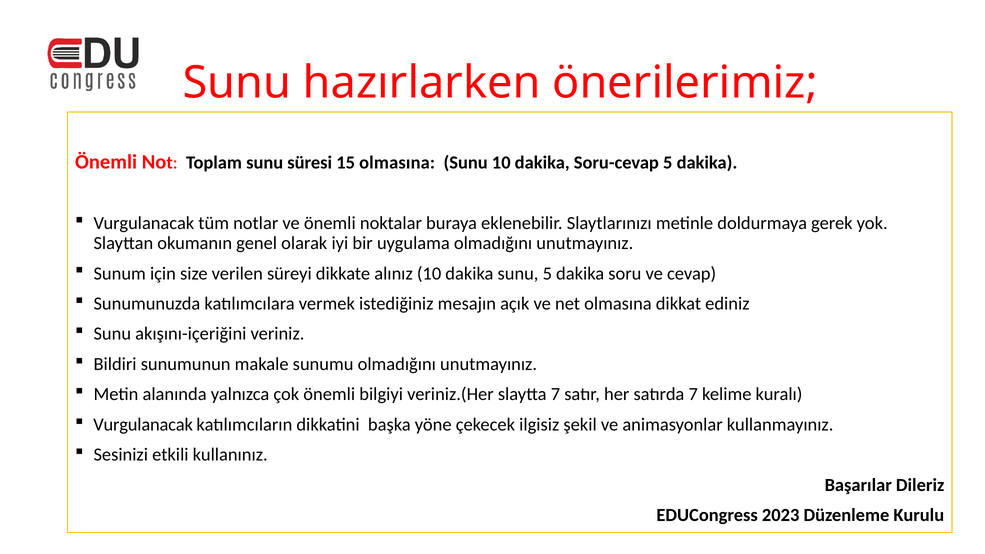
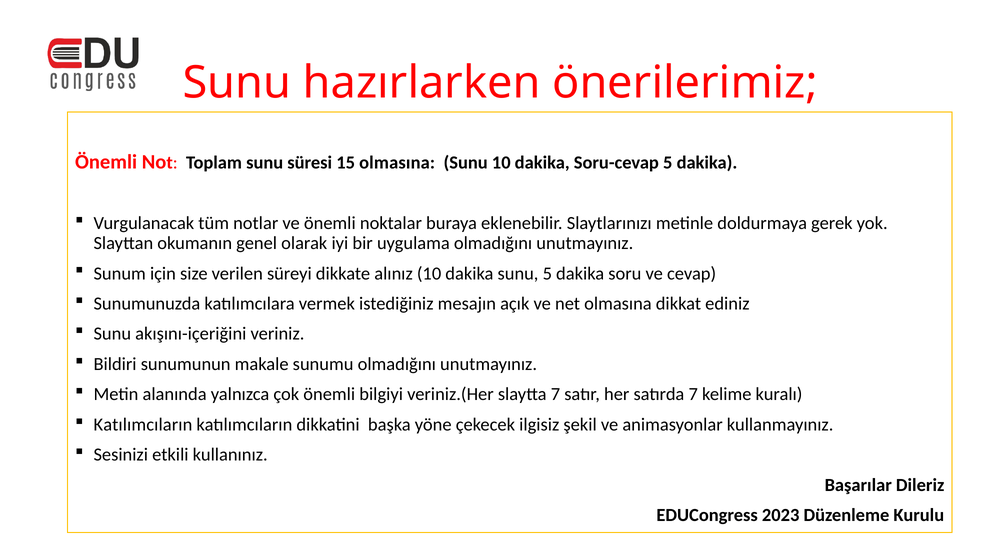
Vurgulanacak: Vurgulanacak -> Katılımcıların (143, 425)
